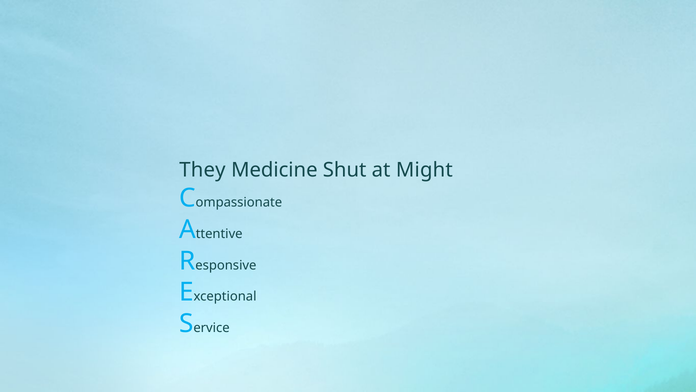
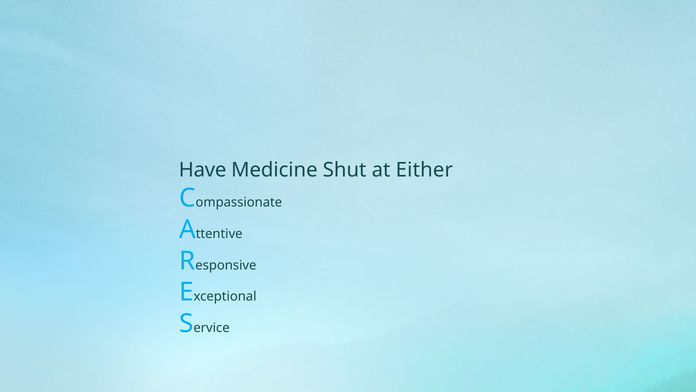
They: They -> Have (203, 170)
Might: Might -> Either (424, 170)
